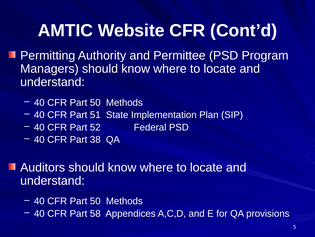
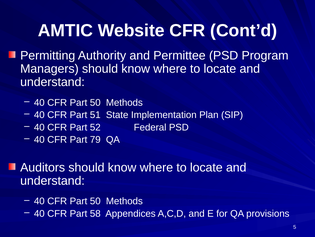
38: 38 -> 79 (95, 139)
